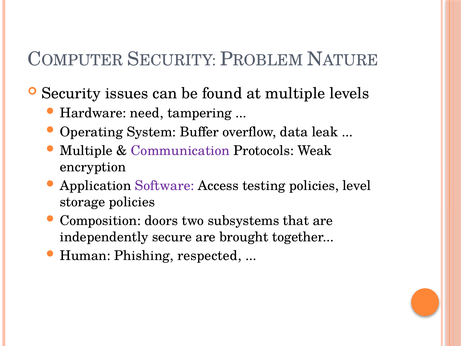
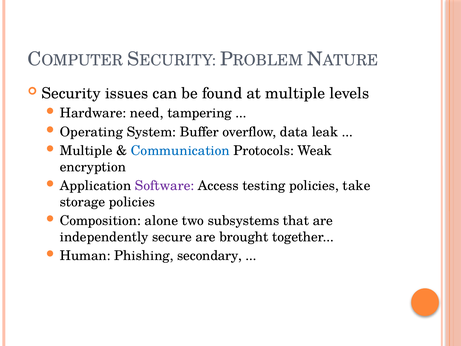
Communication colour: purple -> blue (180, 151)
level: level -> take (357, 186)
doors: doors -> alone (161, 221)
respected: respected -> secondary (210, 256)
